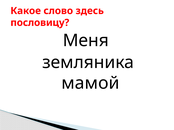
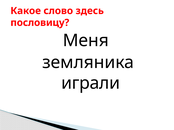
мамой: мамой -> играли (91, 83)
